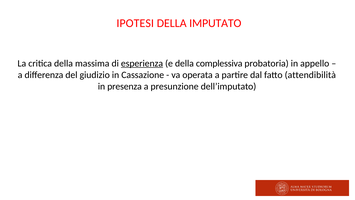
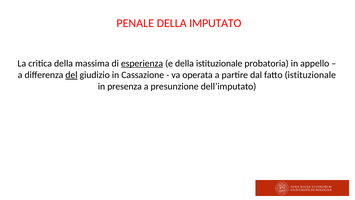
IPOTESI: IPOTESI -> PENALE (135, 23)
della complessiva: complessiva -> istituzionale (219, 63)
del underline: none -> present (71, 75)
fatto attendibilità: attendibilità -> istituzionale (310, 75)
